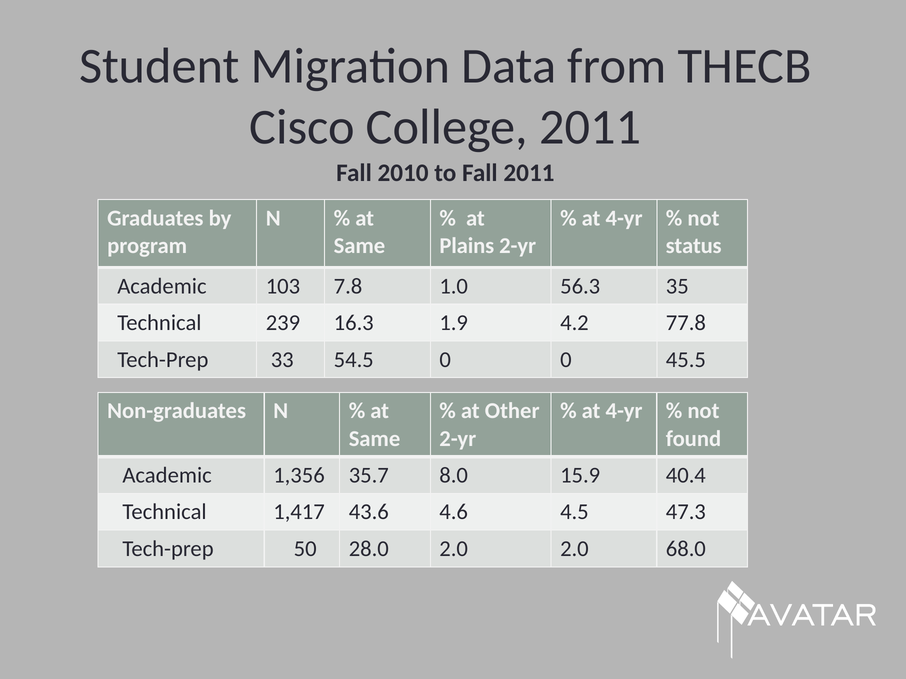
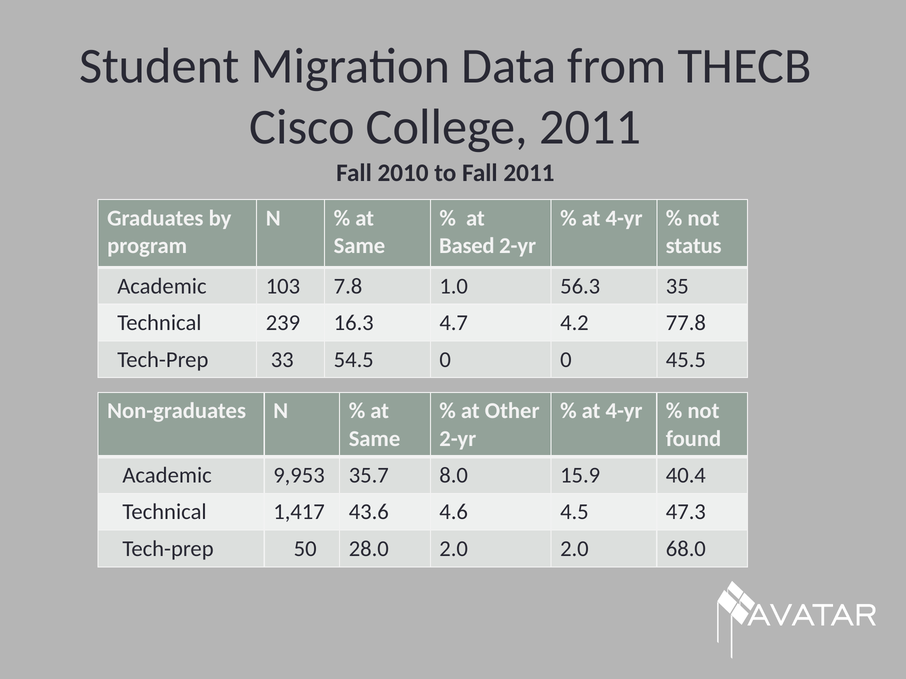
Plains: Plains -> Based (467, 246)
1.9: 1.9 -> 4.7 (454, 323)
1,356: 1,356 -> 9,953 (299, 476)
